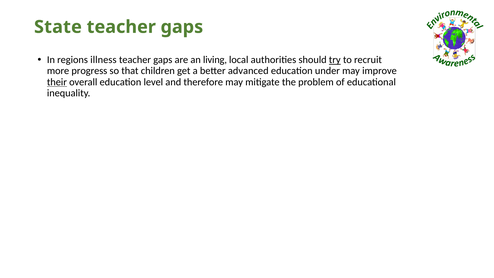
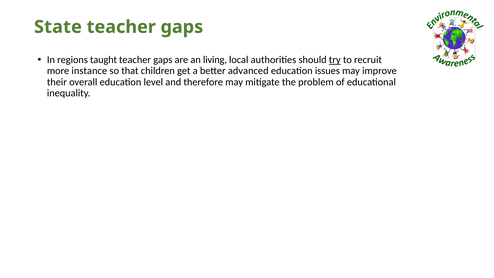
illness: illness -> taught (104, 60)
progress: progress -> instance (89, 71)
under: under -> issues (327, 71)
their underline: present -> none (57, 82)
